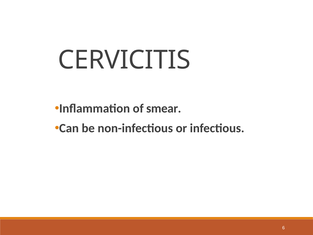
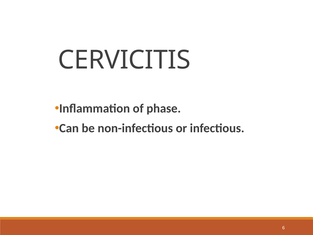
smear: smear -> phase (164, 108)
